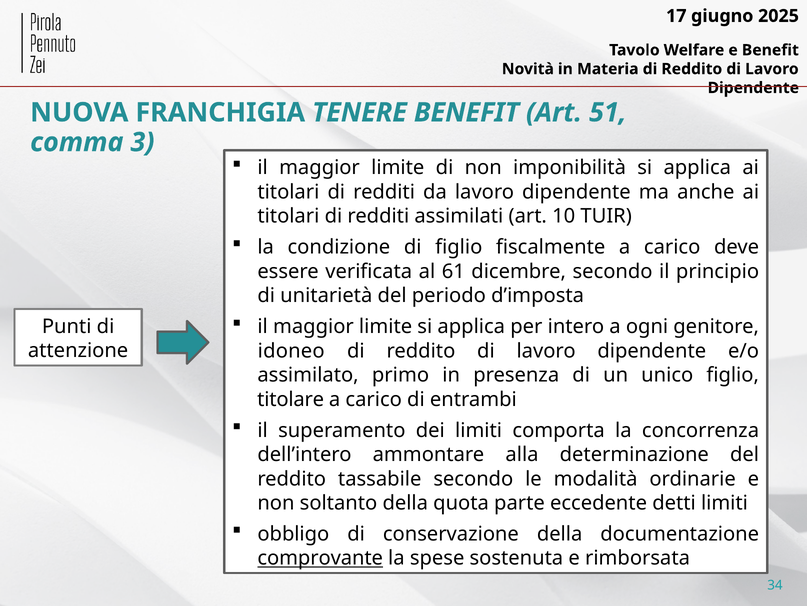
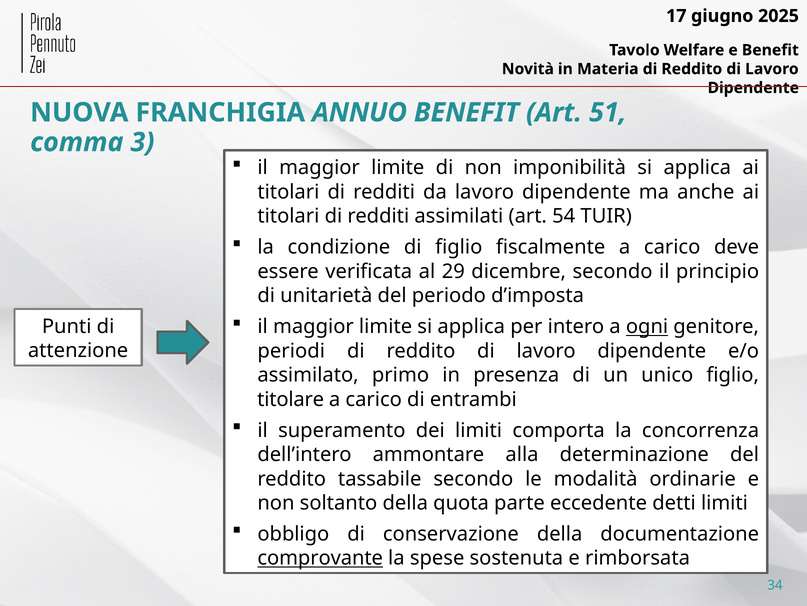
TENERE: TENERE -> ANNUO (360, 112)
10: 10 -> 54 (564, 216)
61: 61 -> 29 (453, 271)
ogni underline: none -> present (647, 326)
idoneo: idoneo -> periodi (291, 350)
